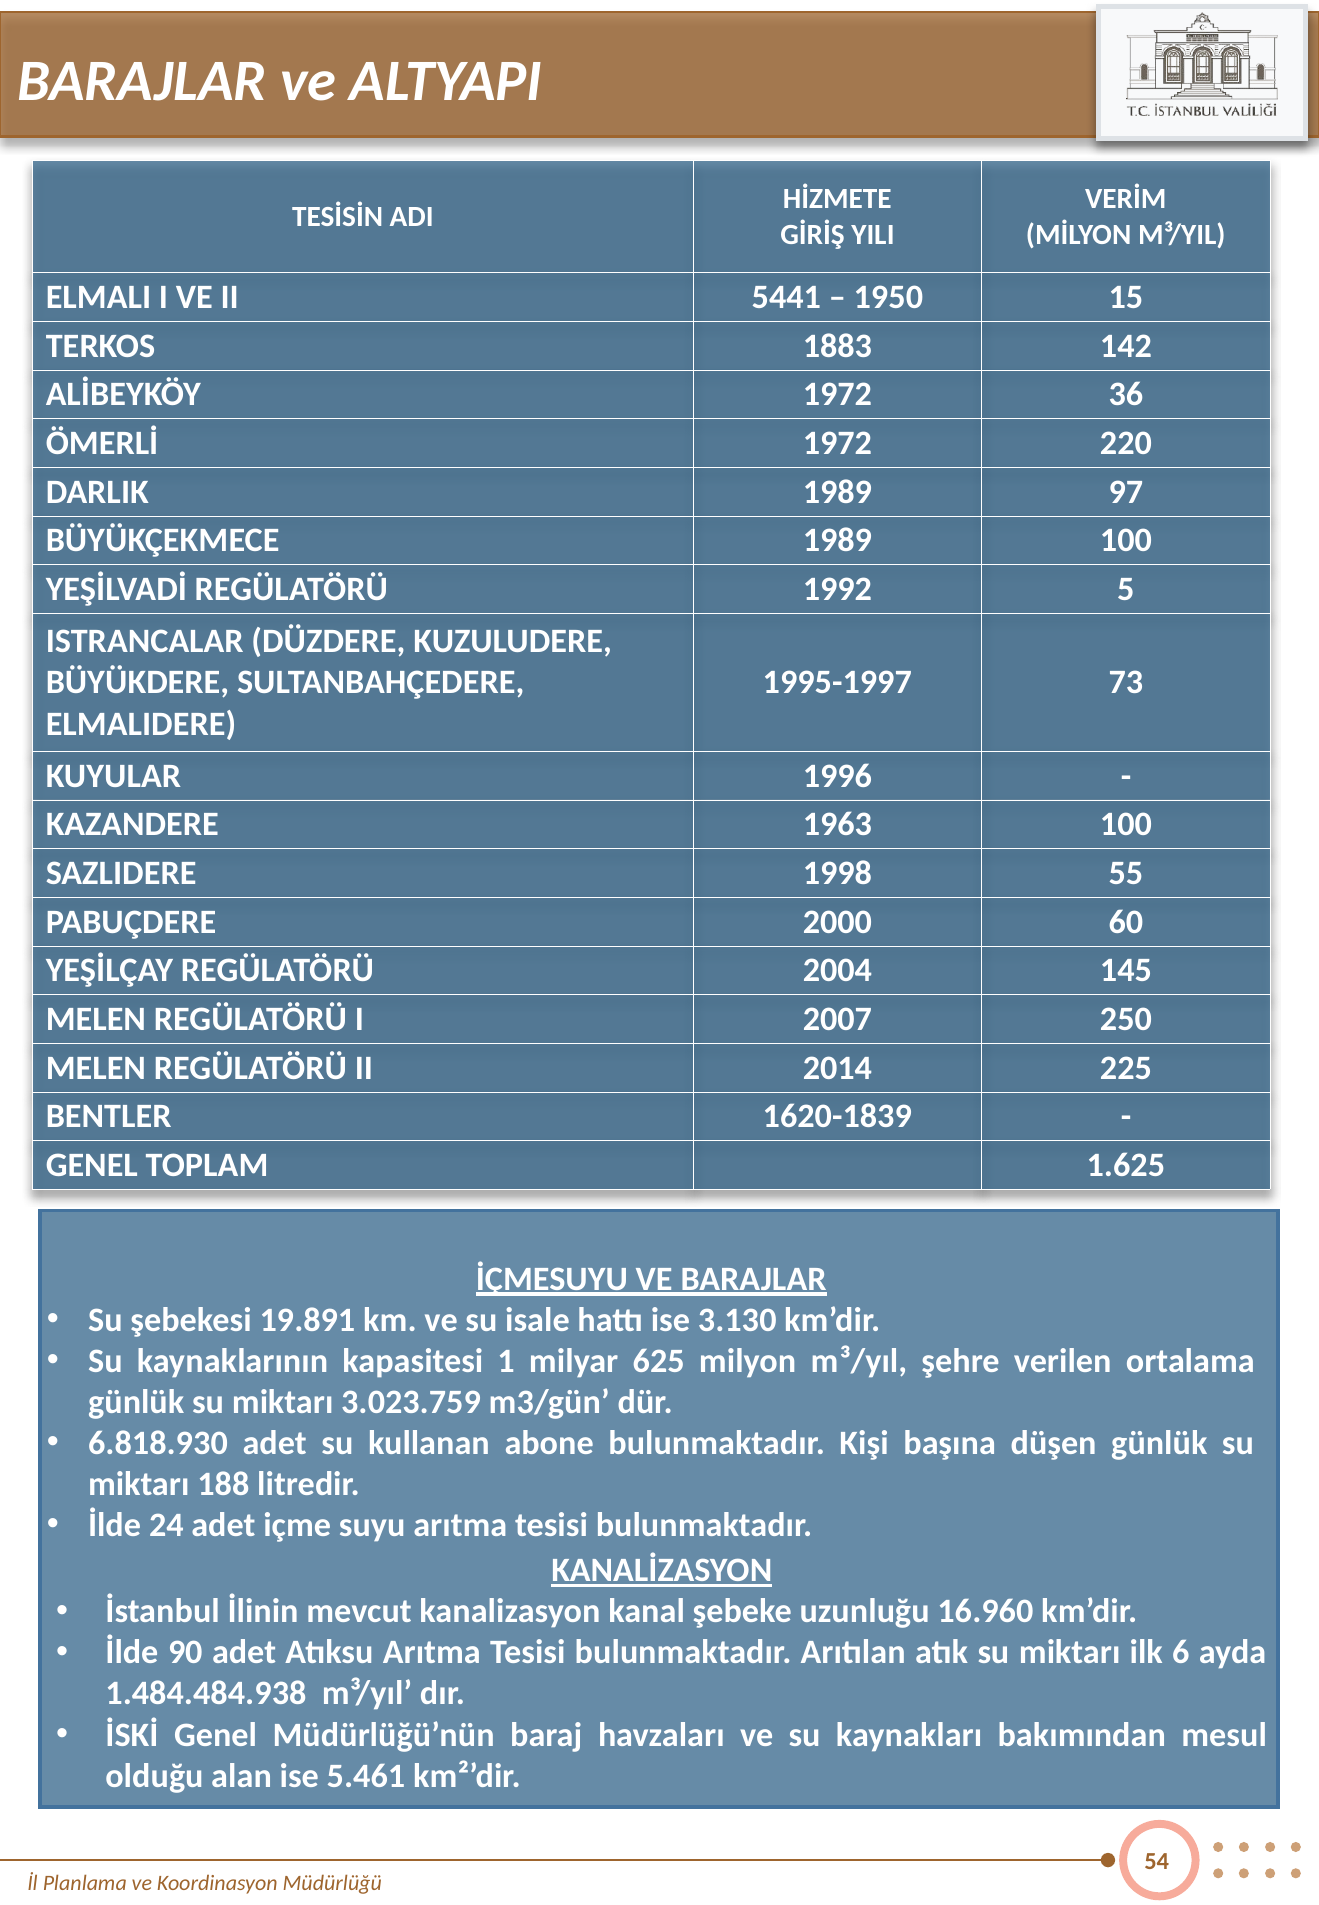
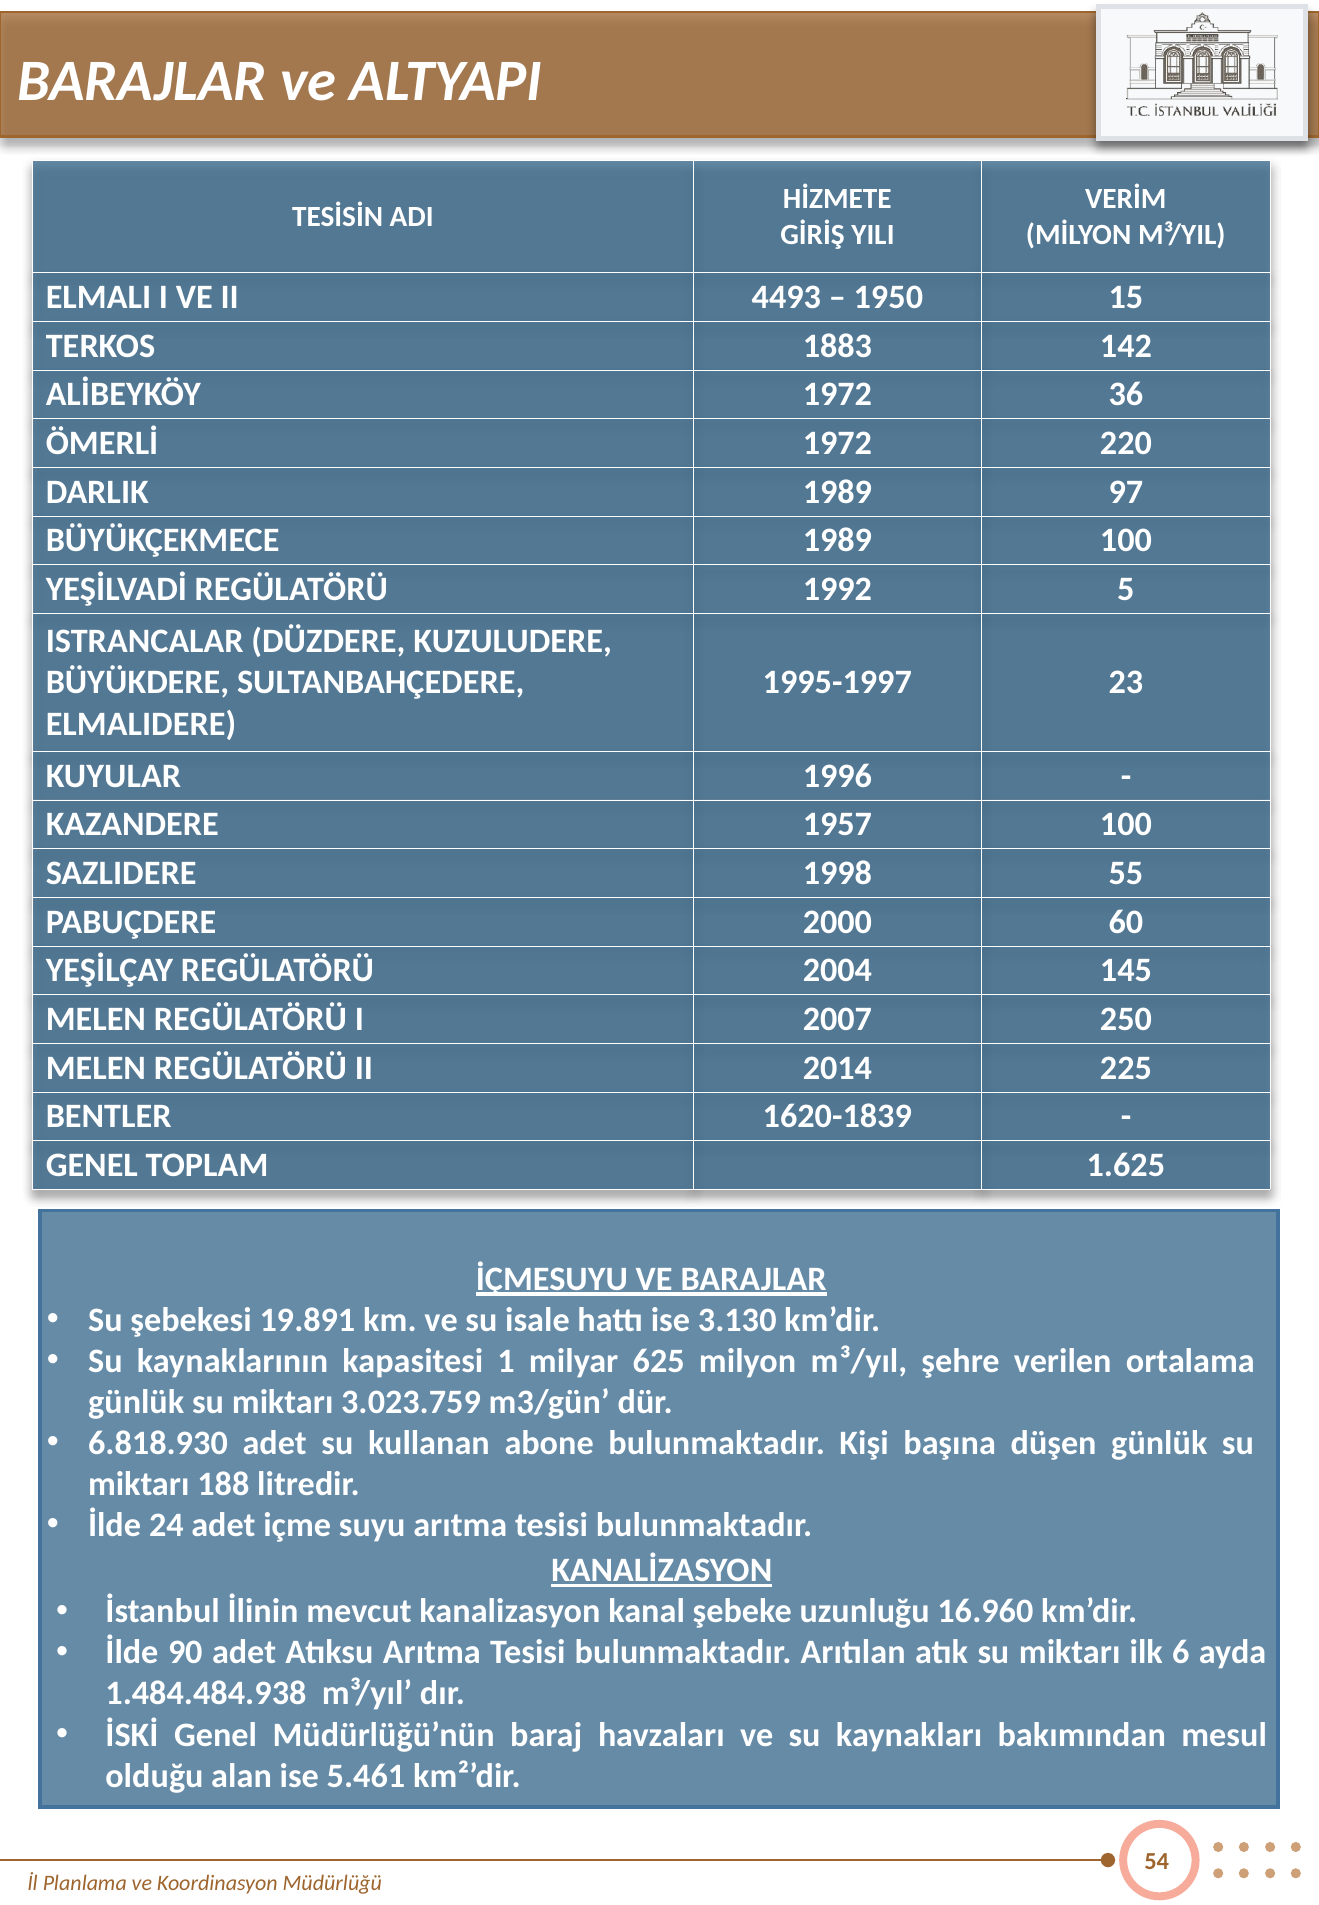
5441: 5441 -> 4493 (786, 297)
73: 73 -> 23 (1126, 683)
1963: 1963 -> 1957 (837, 825)
